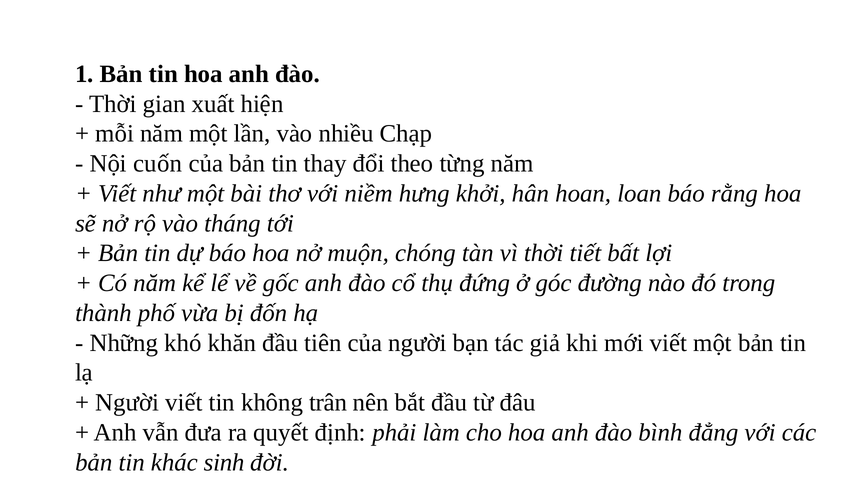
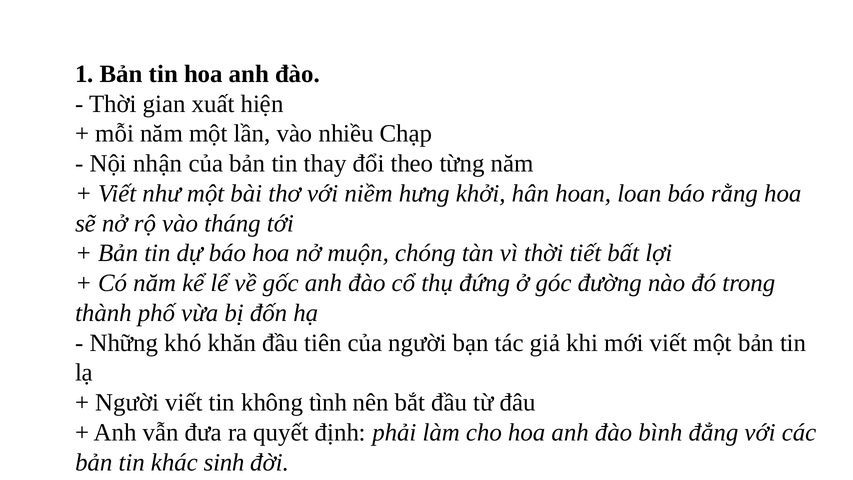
cuốn: cuốn -> nhận (158, 164)
trân: trân -> tình (328, 402)
